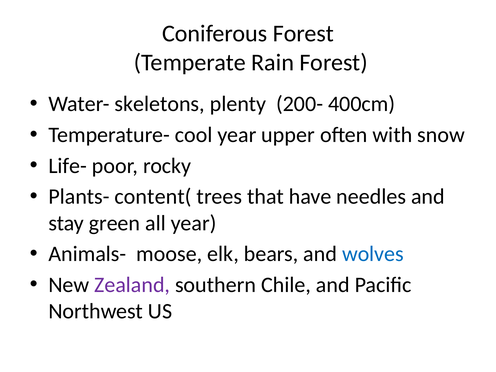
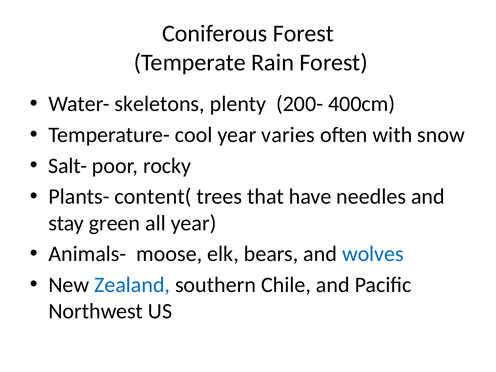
upper: upper -> varies (288, 135)
Life-: Life- -> Salt- (68, 166)
Zealand colour: purple -> blue (132, 285)
